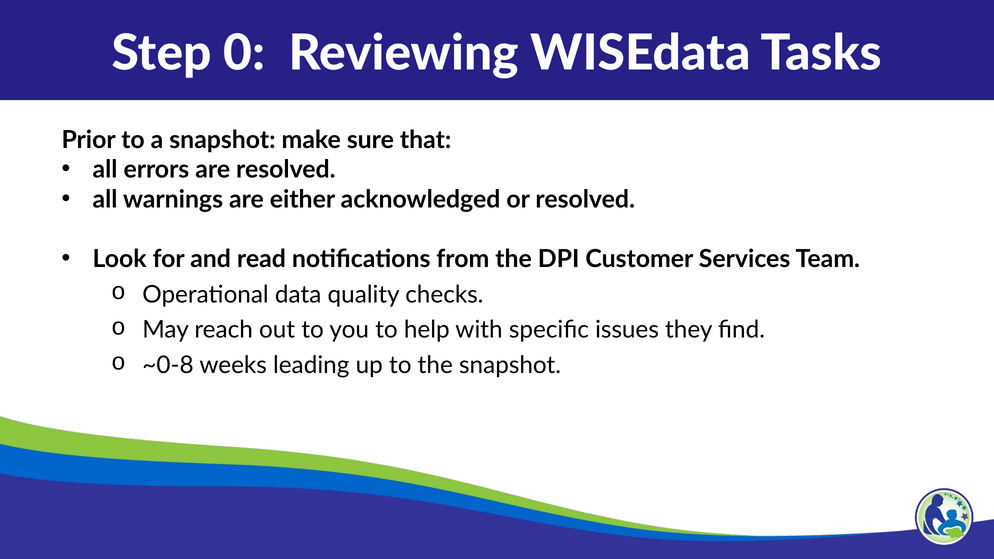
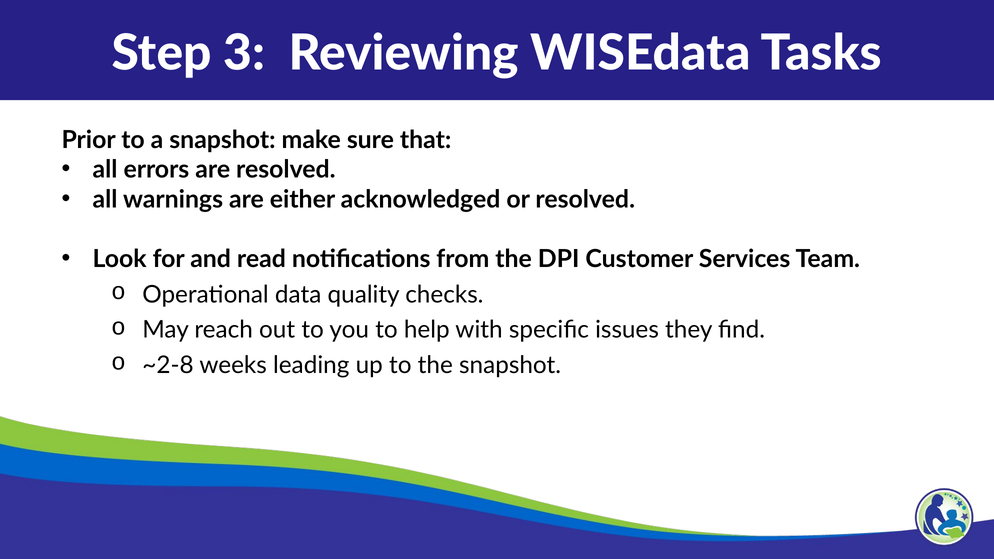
0: 0 -> 3 (244, 54)
~0-8: ~0-8 -> ~2-8 (168, 365)
